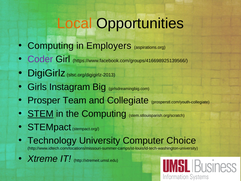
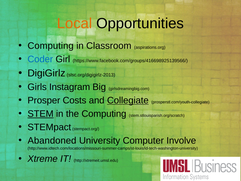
Employers: Employers -> Classroom (109, 46)
Coder colour: purple -> blue (40, 59)
Team: Team -> Costs (75, 100)
Collegiate underline: none -> present (128, 100)
Technology: Technology -> Abandoned (52, 140)
Choice: Choice -> Involve (181, 140)
